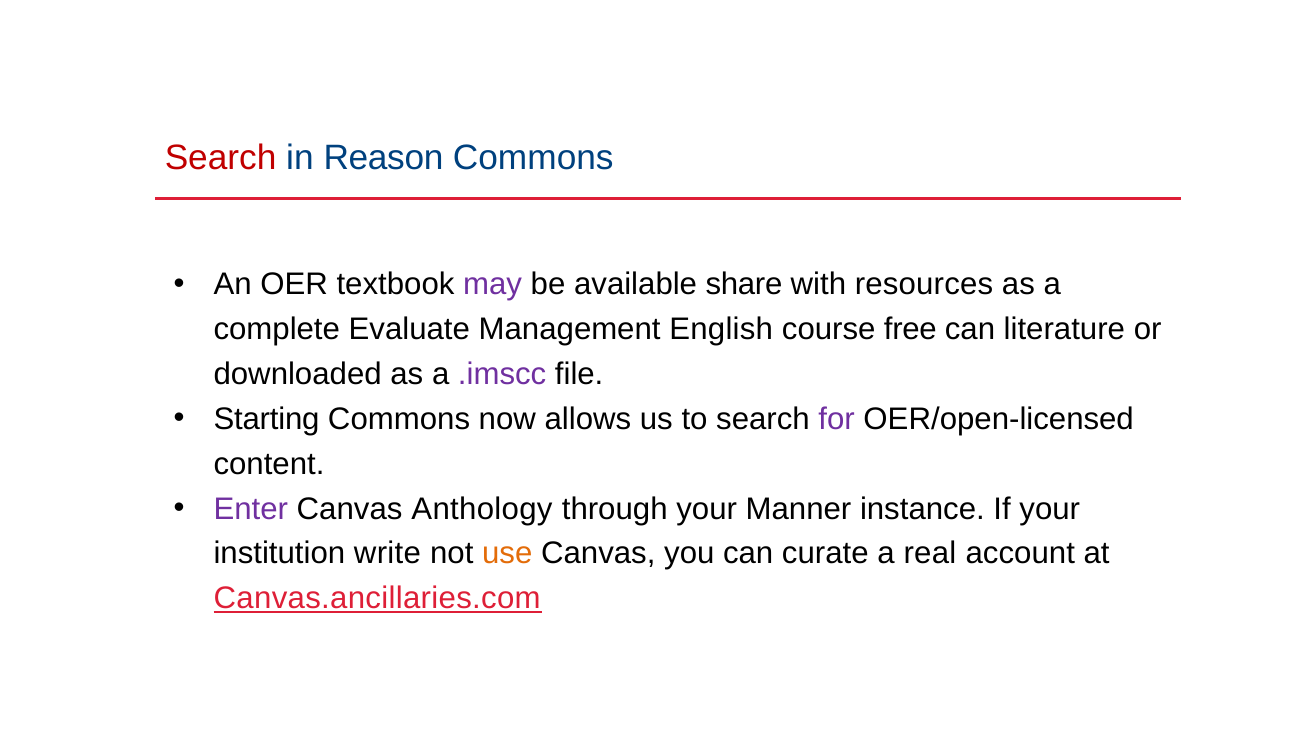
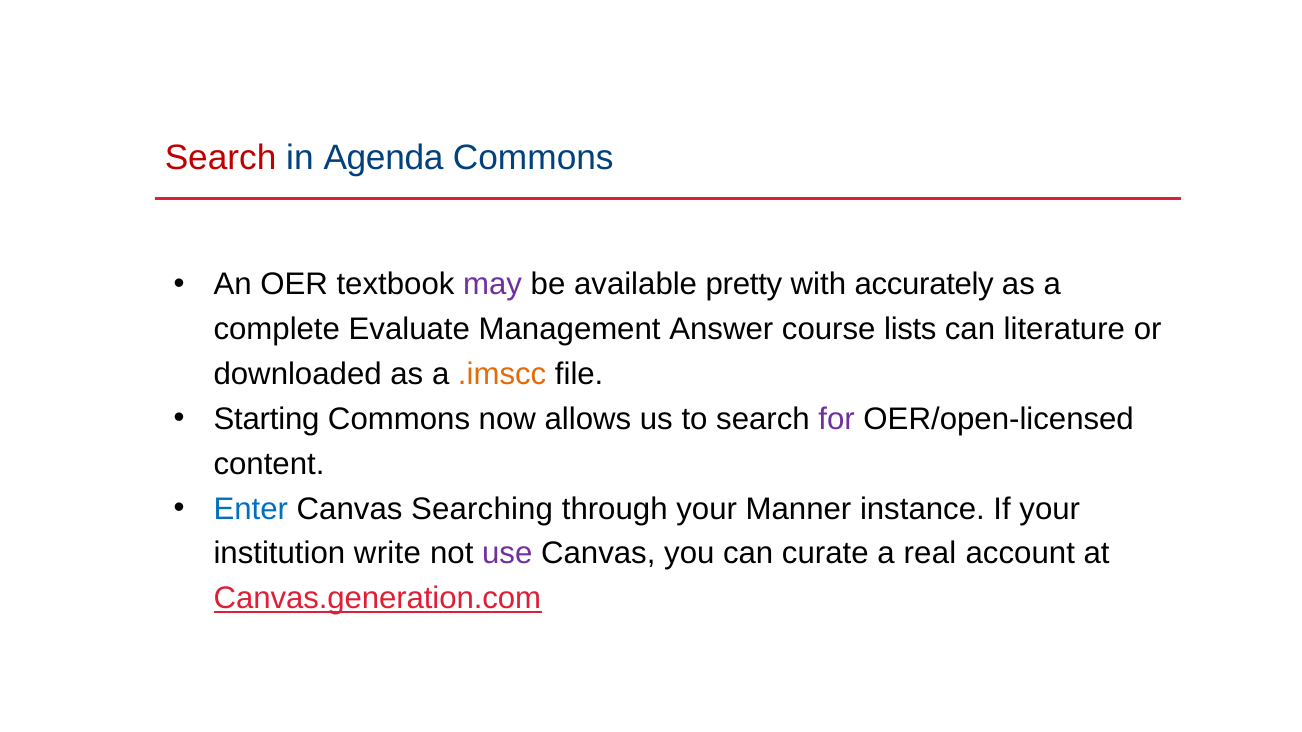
Reason: Reason -> Agenda (383, 158)
share: share -> pretty (744, 285)
resources: resources -> accurately (924, 285)
English: English -> Answer (721, 330)
free: free -> lists (910, 330)
.imscc colour: purple -> orange (502, 374)
Enter colour: purple -> blue (251, 509)
Anthology: Anthology -> Searching (482, 509)
use colour: orange -> purple (507, 554)
Canvas.ancillaries.com: Canvas.ancillaries.com -> Canvas.generation.com (377, 599)
